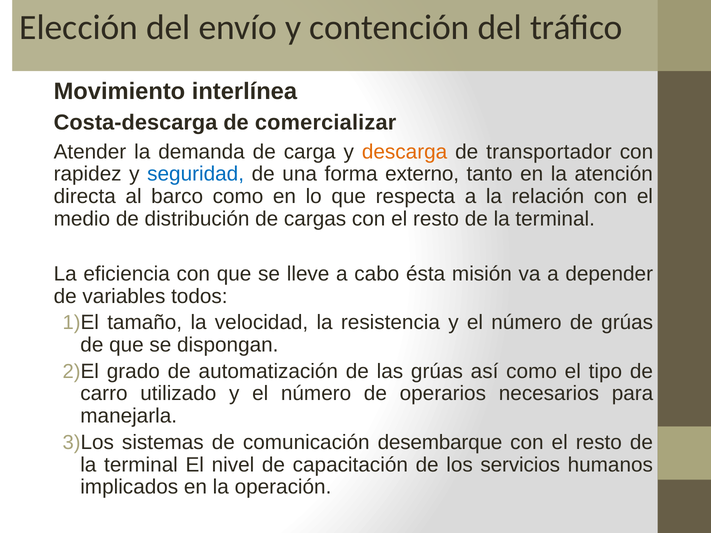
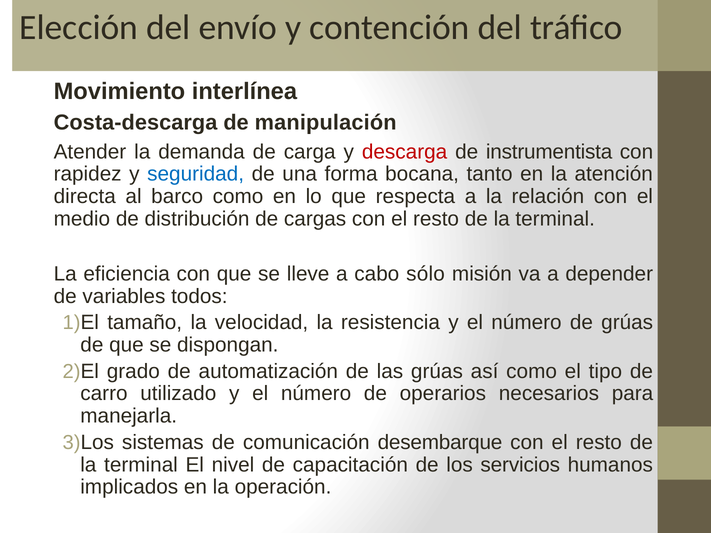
comercializar: comercializar -> manipulación (326, 123)
descarga colour: orange -> red (405, 152)
transportador: transportador -> instrumentista (549, 152)
externo: externo -> bocana (422, 174)
ésta: ésta -> sólo (426, 274)
